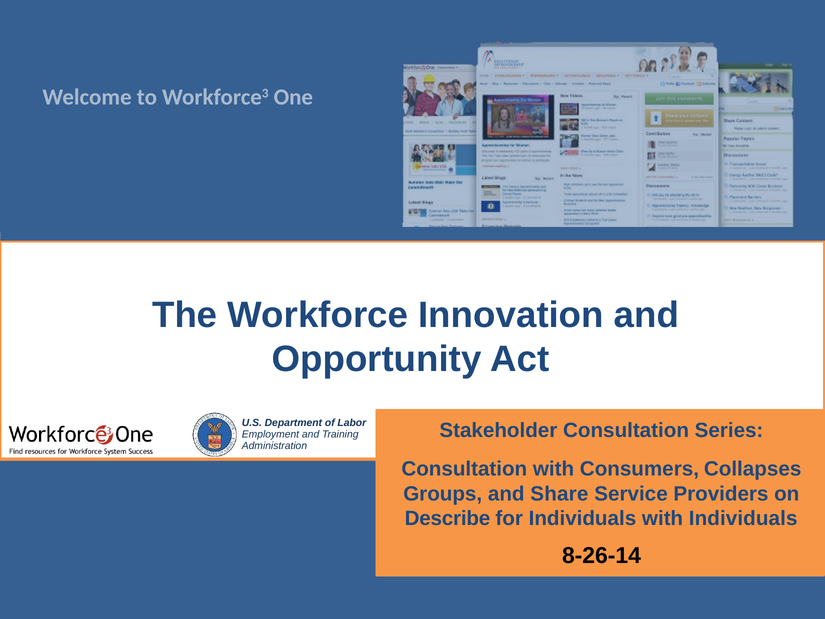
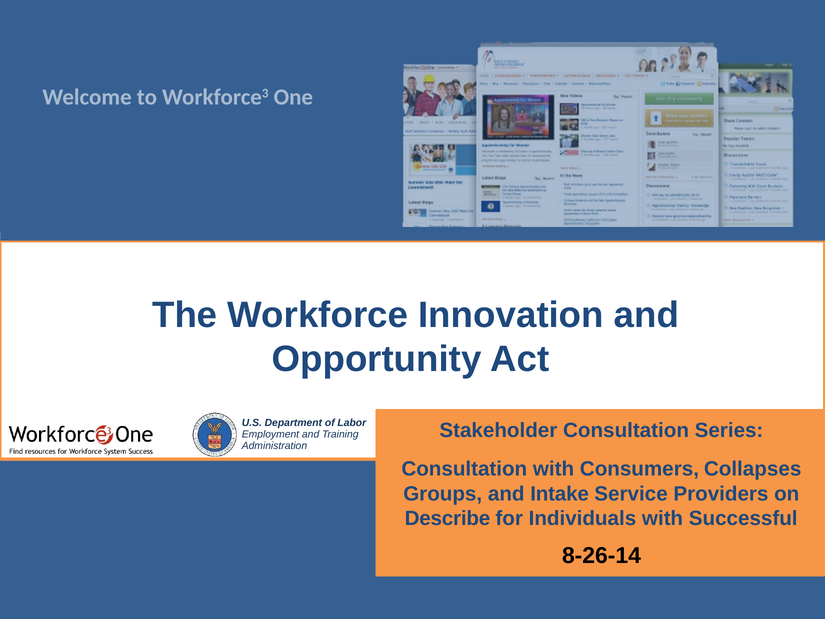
Share: Share -> Intake (560, 494)
with Individuals: Individuals -> Successful (743, 518)
